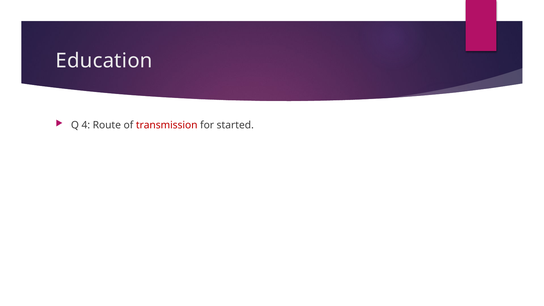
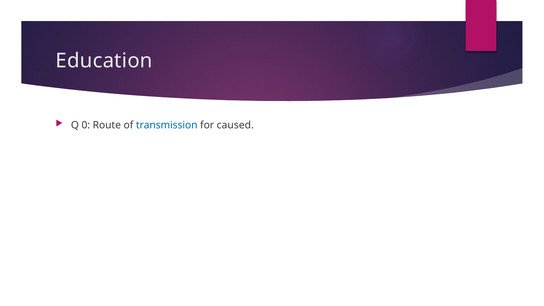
4: 4 -> 0 (86, 125)
transmission colour: red -> blue (167, 125)
started: started -> caused (235, 125)
